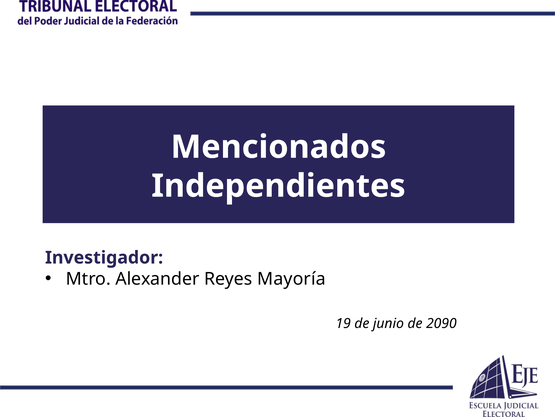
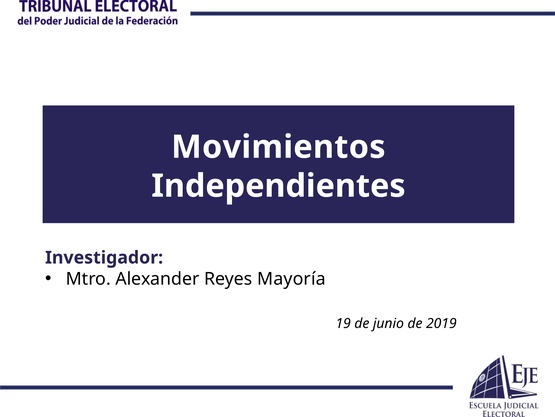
Mencionados: Mencionados -> Movimientos (278, 147)
2090: 2090 -> 2019 (441, 323)
